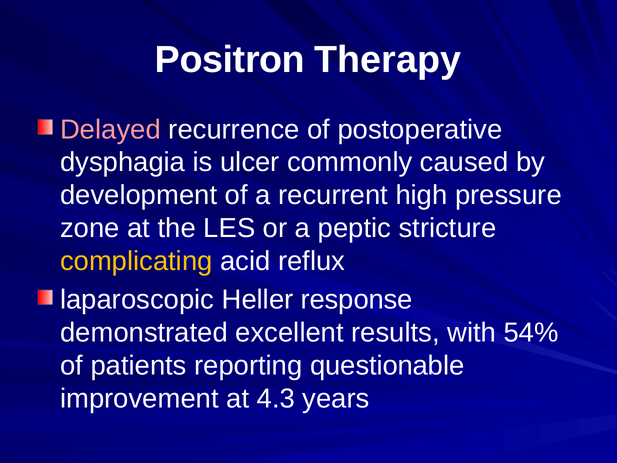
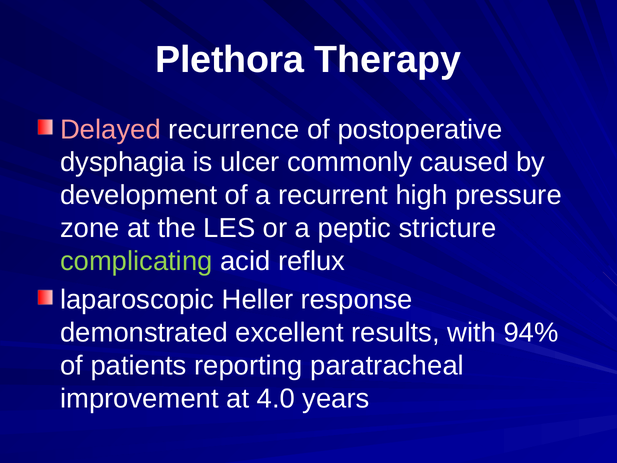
Positron: Positron -> Plethora (230, 60)
complicating colour: yellow -> light green (136, 261)
54%: 54% -> 94% (531, 332)
questionable: questionable -> paratracheal (387, 365)
4.3: 4.3 -> 4.0 (276, 398)
